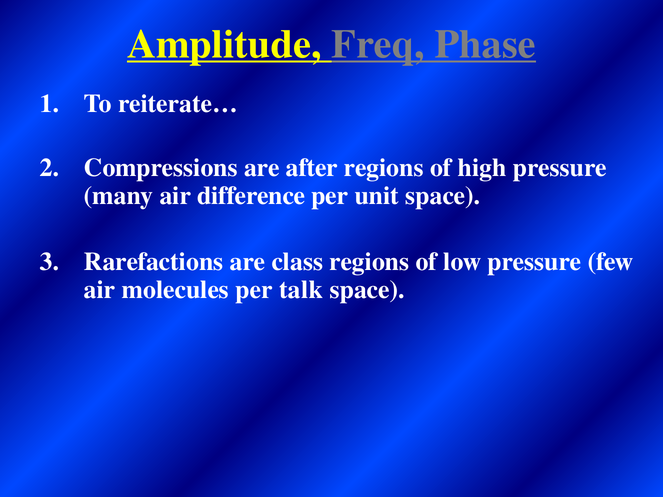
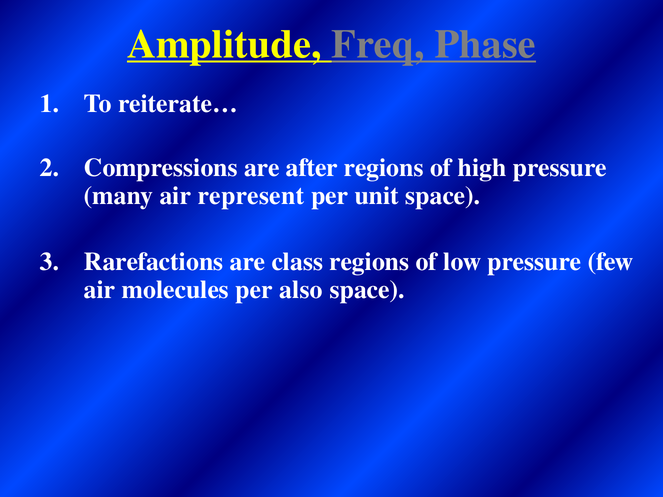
difference: difference -> represent (251, 196)
talk: talk -> also (301, 290)
